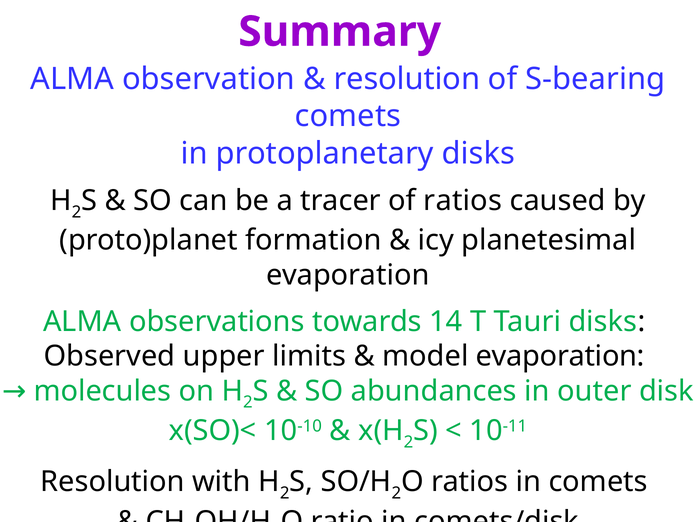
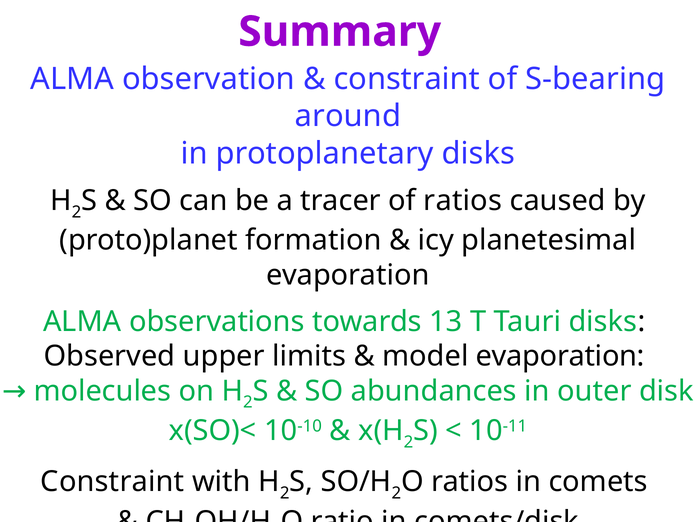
resolution: resolution -> constraint (407, 79)
comets: comets -> around (348, 116)
14: 14 -> 13 (446, 322)
Resolution: Resolution -> Constraint (112, 482)
